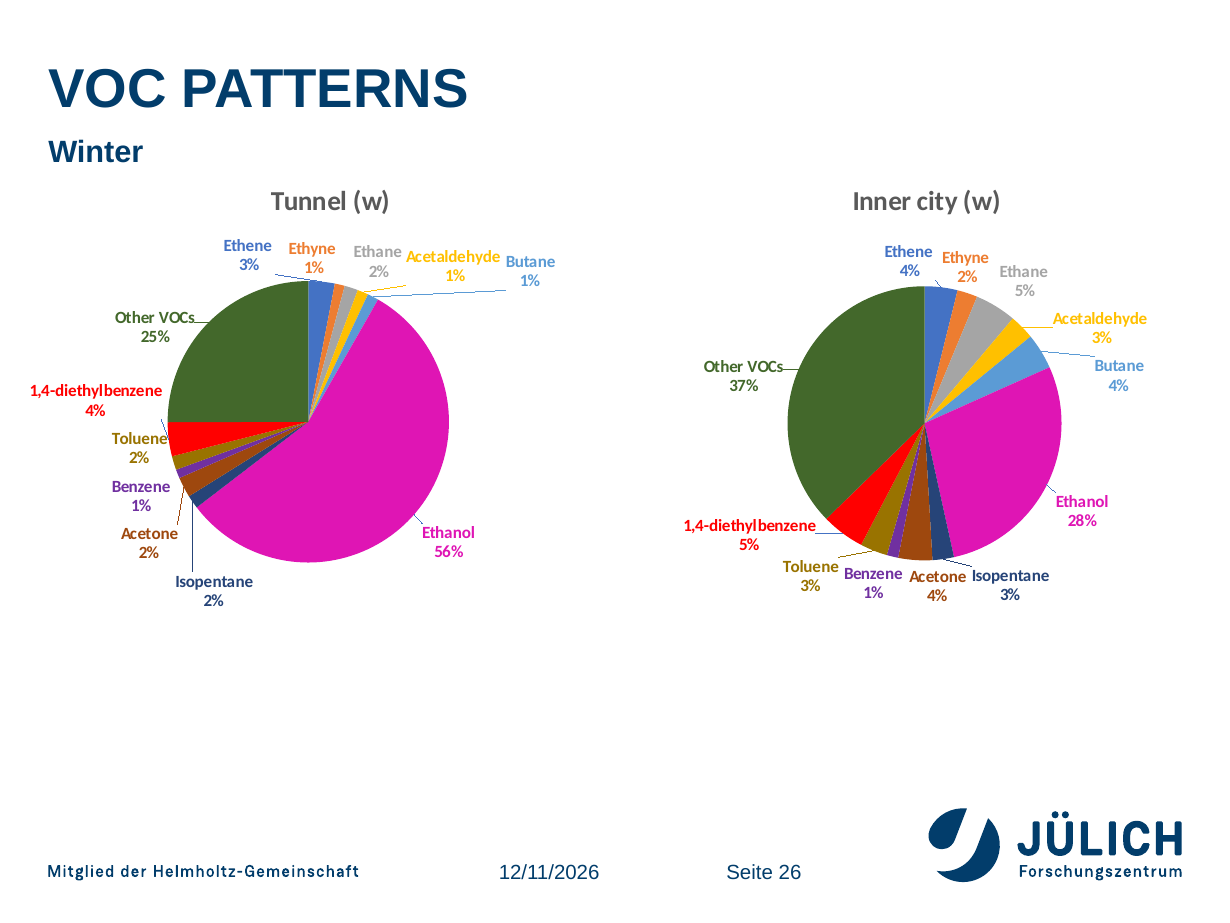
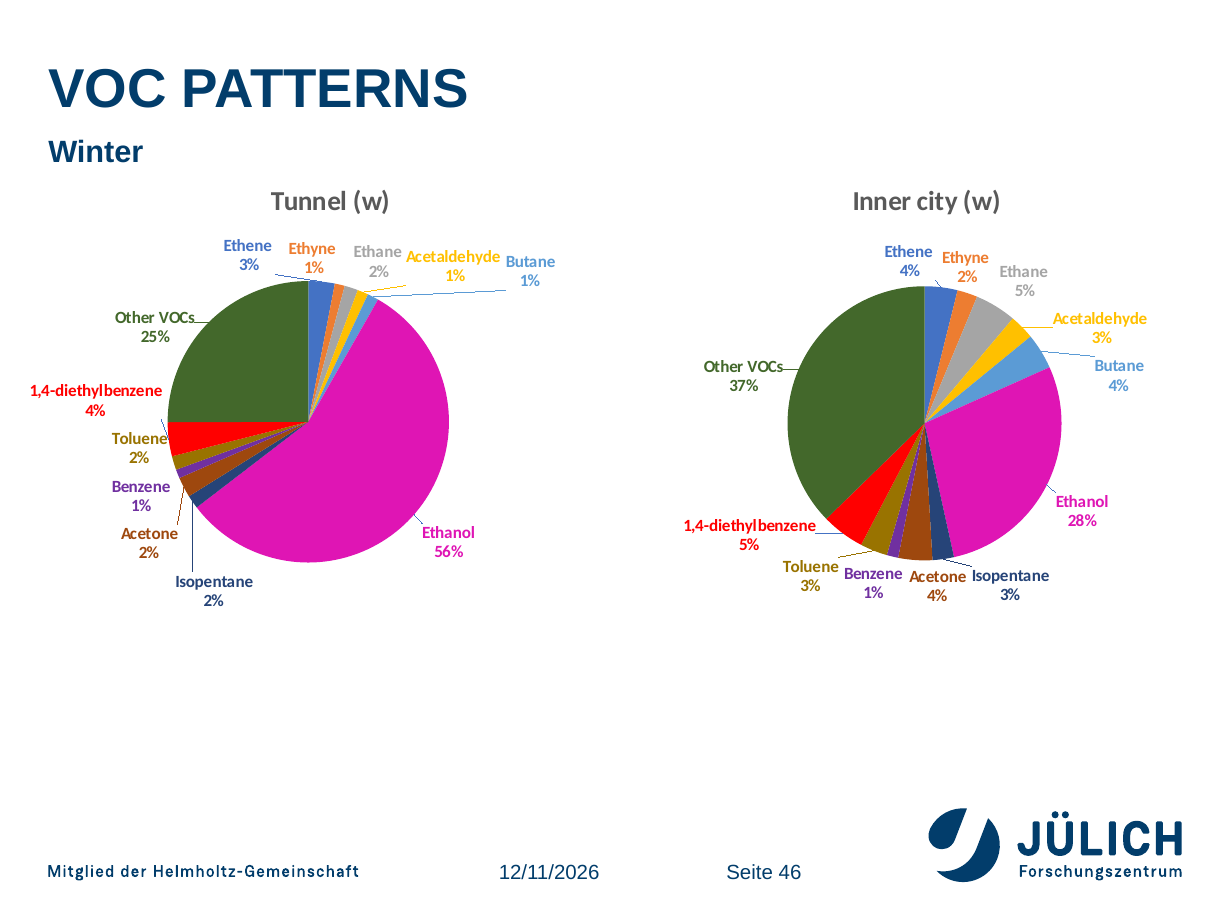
26: 26 -> 46 (790, 872)
